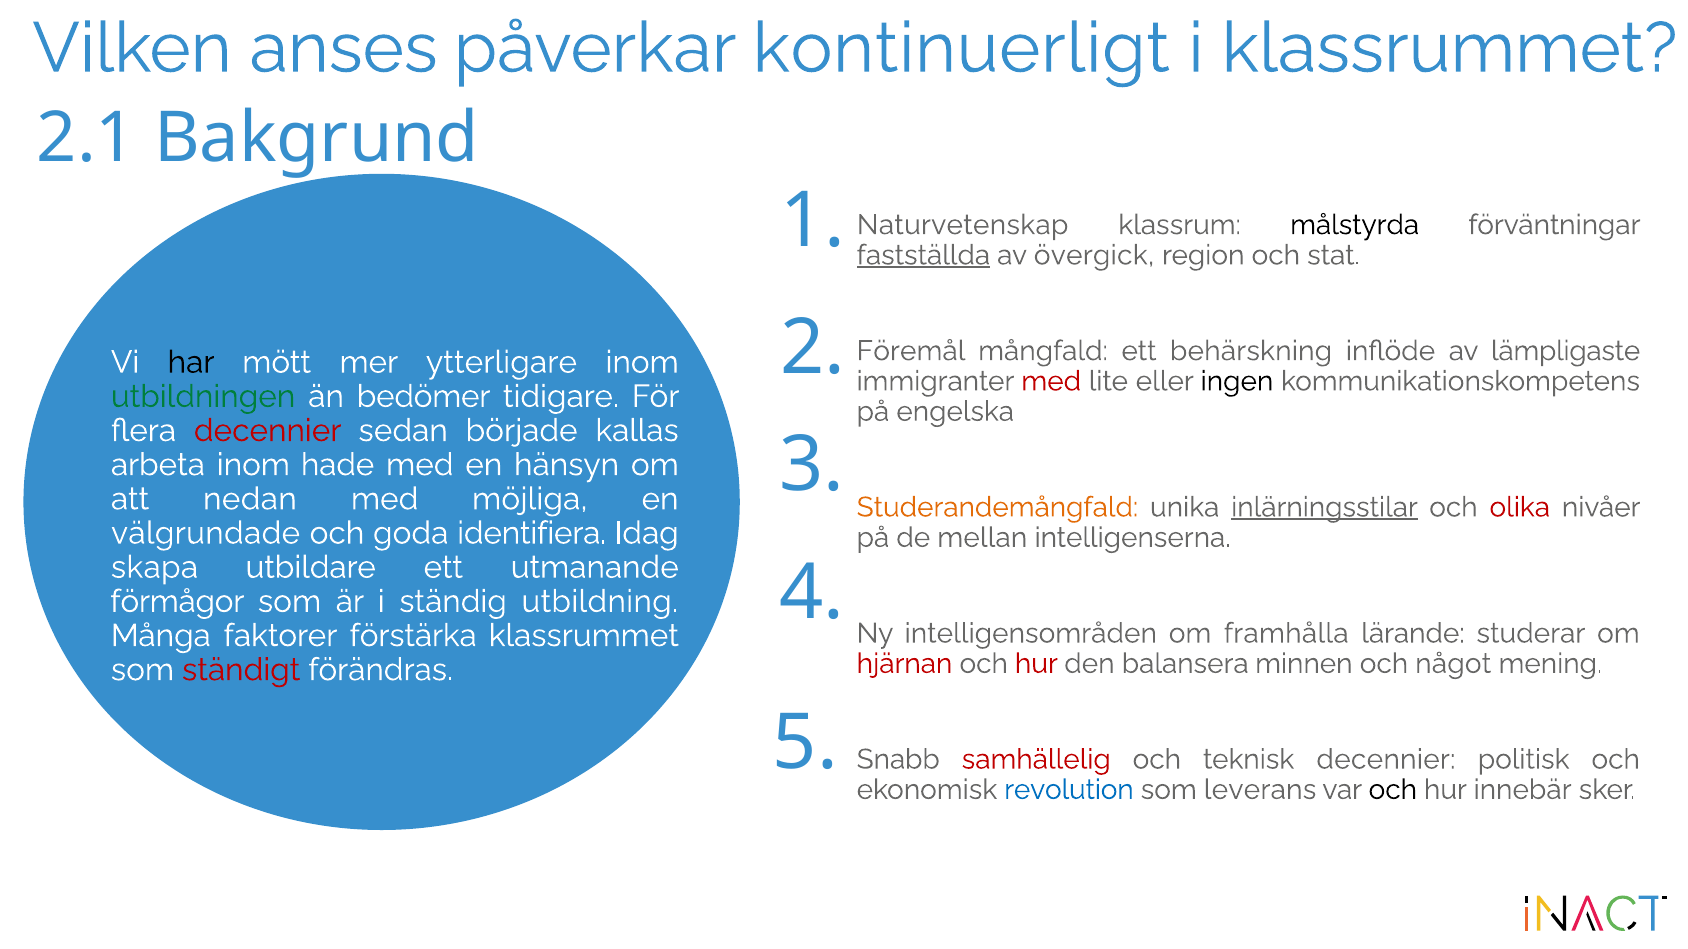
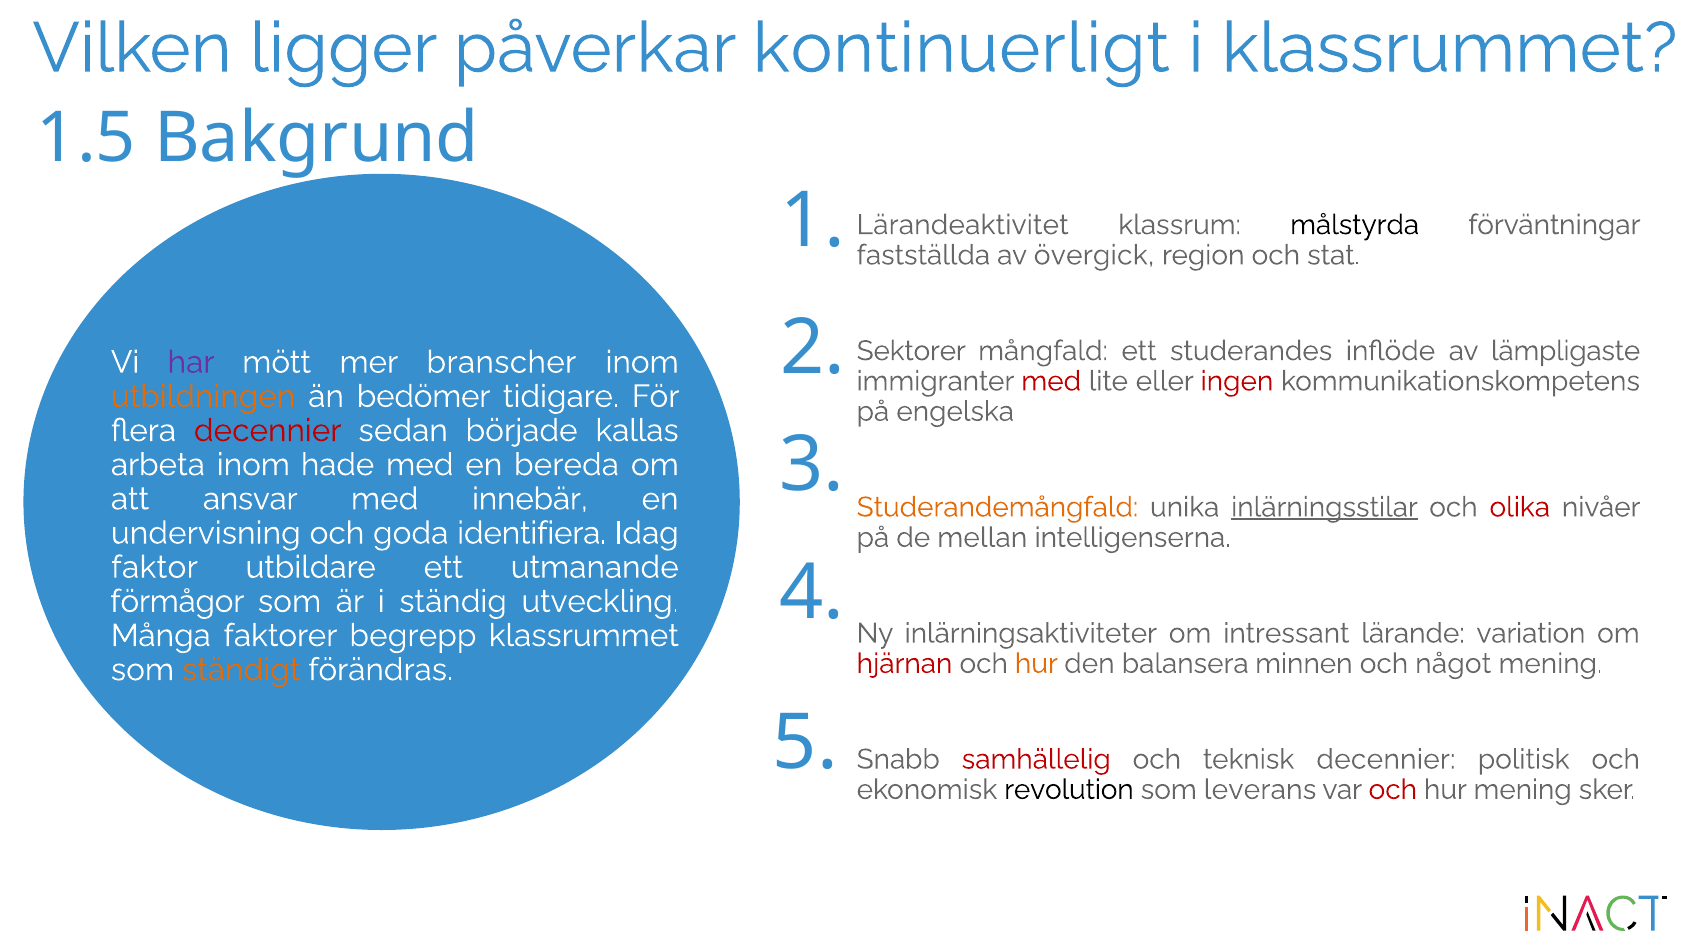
anses: anses -> ligger (344, 48)
2.1: 2.1 -> 1.5 (87, 138)
Naturvetenskap: Naturvetenskap -> Lärandeaktivitet (963, 225)
fastställda underline: present -> none (923, 255)
Föremål: Föremål -> Sektorer (911, 351)
behärskning: behärskning -> studerandes (1251, 351)
har colour: black -> purple (191, 362)
ytterligare: ytterligare -> branscher (501, 362)
ingen colour: black -> red (1237, 381)
utbildningen colour: green -> orange (203, 397)
hänsyn: hänsyn -> bereda (567, 465)
nedan: nedan -> ansvar (250, 499)
möjliga: möjliga -> innebär (530, 499)
välgrundade: välgrundade -> undervisning (206, 533)
skapa: skapa -> faktor (154, 568)
utbildning: utbildning -> utveckling (600, 602)
intelligensområden: intelligensområden -> inlärningsaktiviteter (1031, 634)
framhålla: framhålla -> intressant (1286, 634)
studerar: studerar -> variation (1531, 634)
förstärka: förstärka -> begrepp (413, 636)
hur colour: red -> orange (1036, 664)
ständigt colour: red -> orange (241, 670)
revolution colour: blue -> black (1069, 790)
och colour: black -> red (1393, 790)
hur innebär: innebär -> mening (1523, 790)
